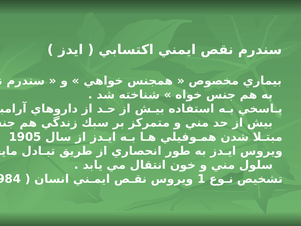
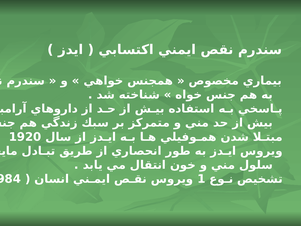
1905: 1905 -> 1920 (25, 137)
